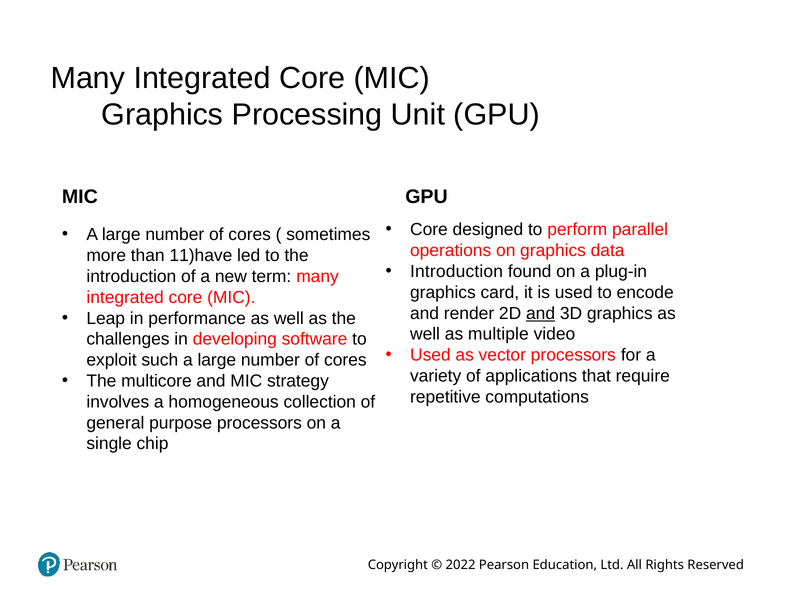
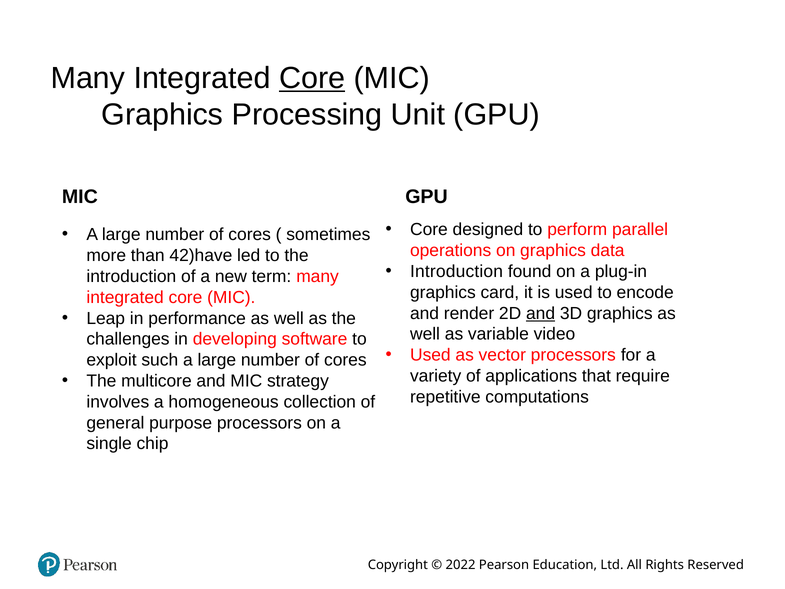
Core underline: none -> present (312, 78)
11)have: 11)have -> 42)have (201, 255)
multiple: multiple -> variable (498, 334)
